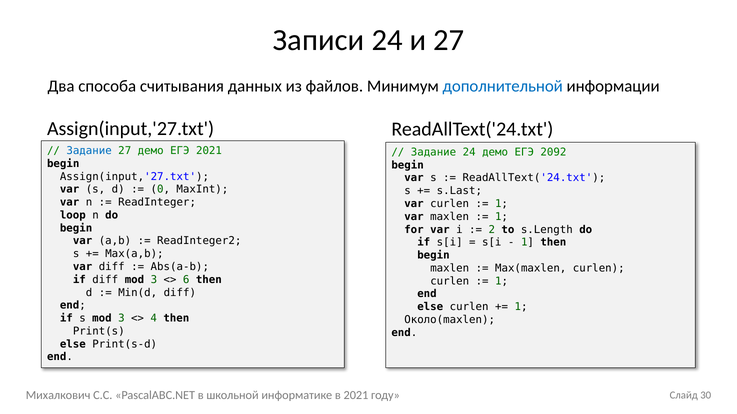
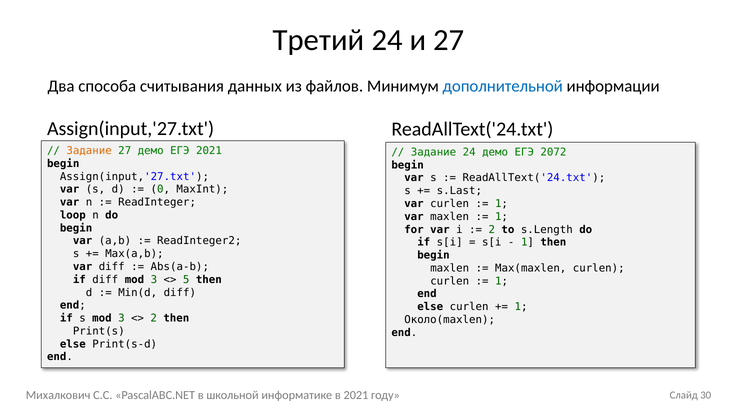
Записи: Записи -> Третий (319, 40)
Задание colour: blue -> orange (89, 151)
2092: 2092 -> 2072 (553, 152)
6: 6 -> 5 (186, 280)
4: 4 -> 2 (154, 319)
